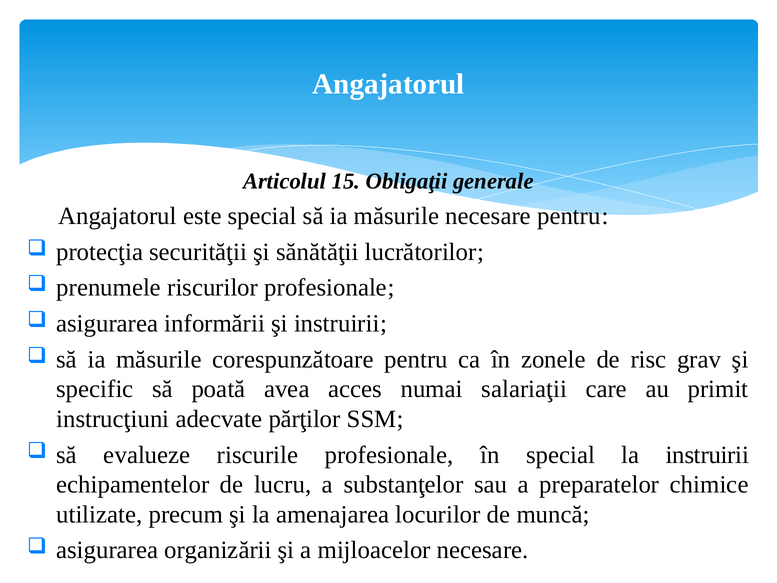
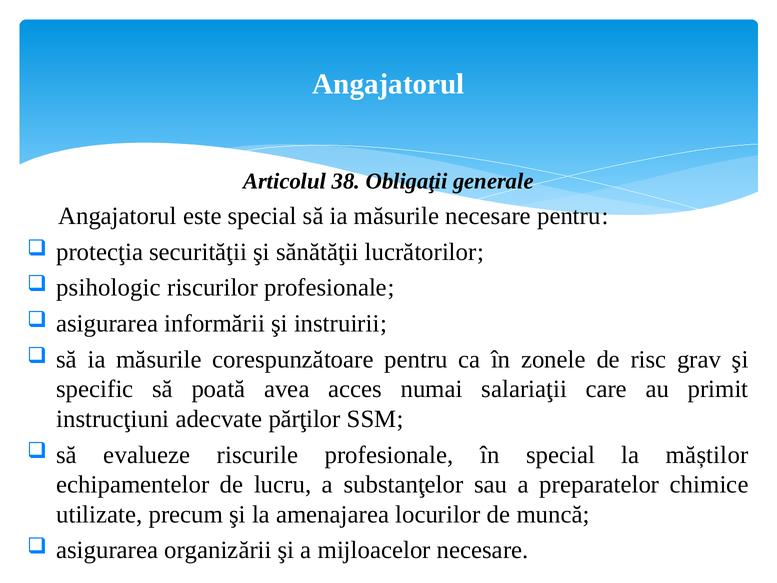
15: 15 -> 38 (346, 181)
prenumele: prenumele -> psihologic (109, 288)
la instruirii: instruirii -> măștilor (707, 455)
